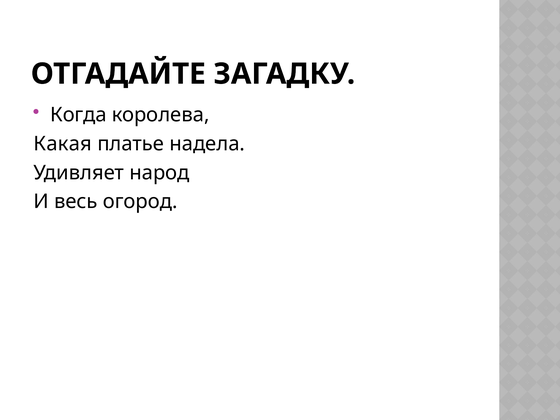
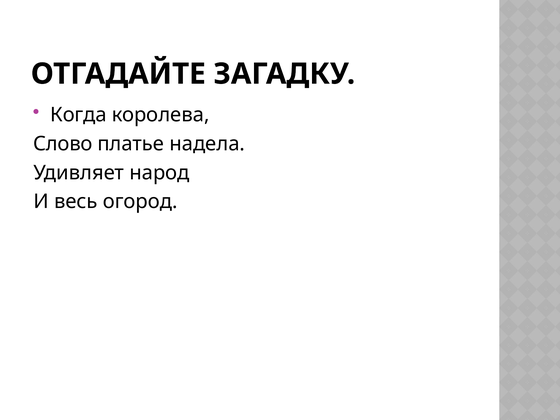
Какая: Какая -> Слово (63, 144)
